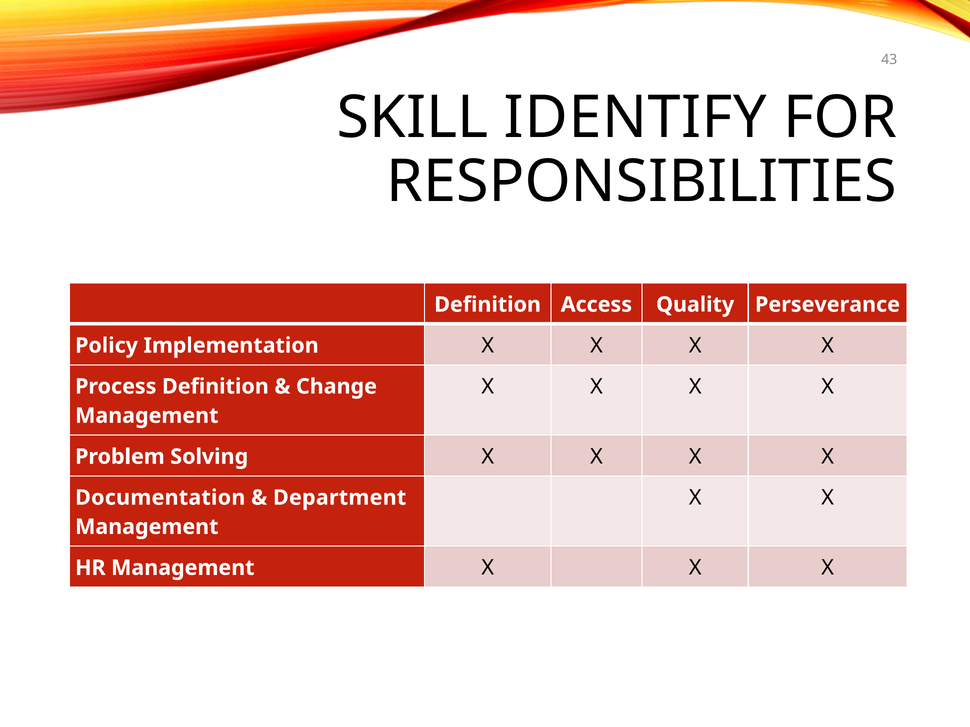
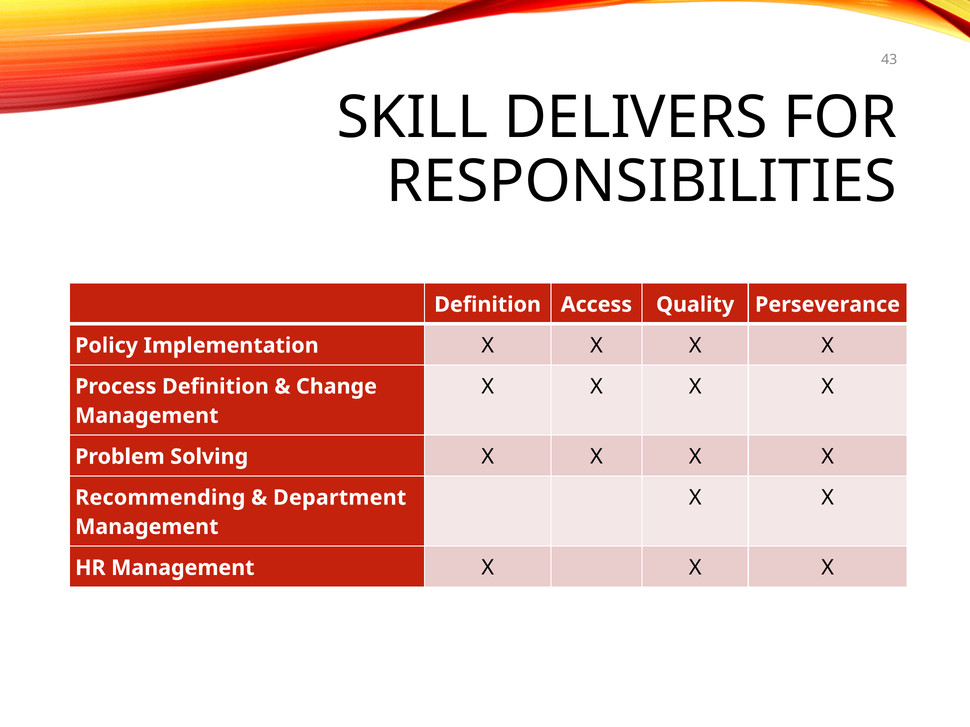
IDENTIFY: IDENTIFY -> DELIVERS (636, 118)
Documentation: Documentation -> Recommending (160, 498)
